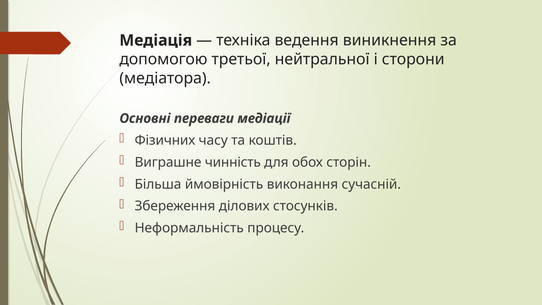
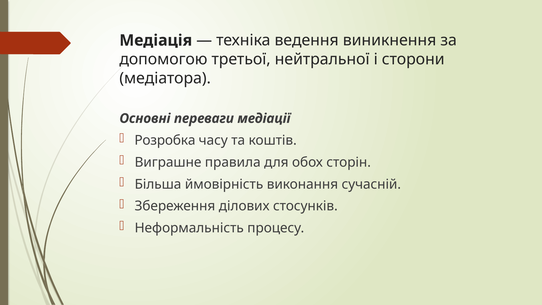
Фізичних: Фізичних -> Розробка (165, 140)
чинність: чинність -> правила (233, 162)
